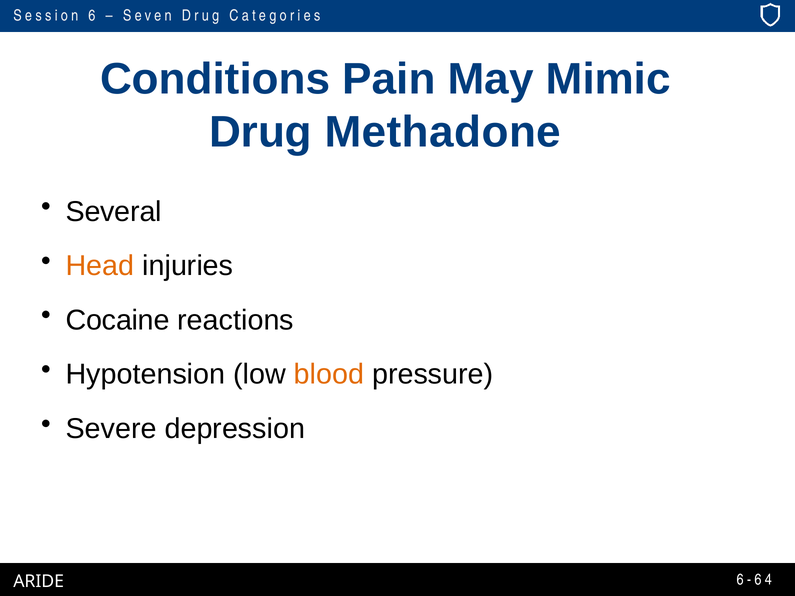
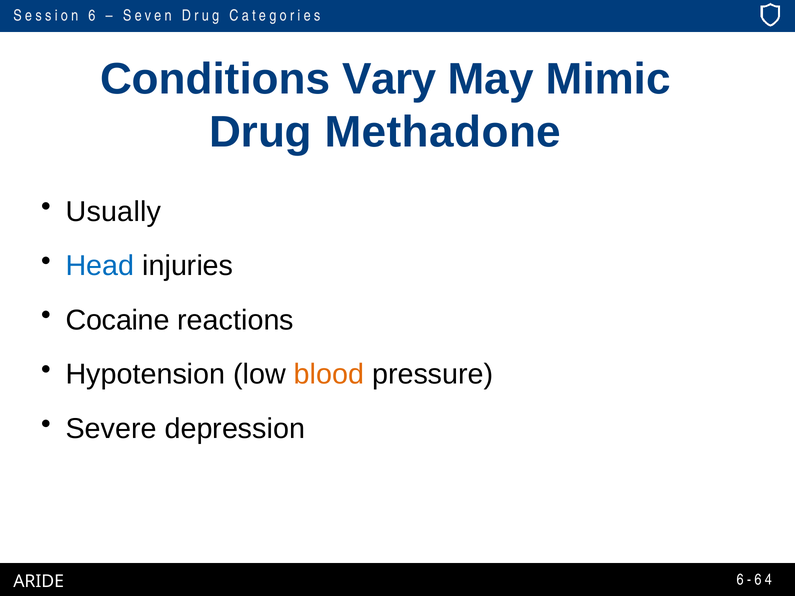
Pain: Pain -> Vary (389, 79)
Several: Several -> Usually (113, 212)
Head colour: orange -> blue (100, 266)
